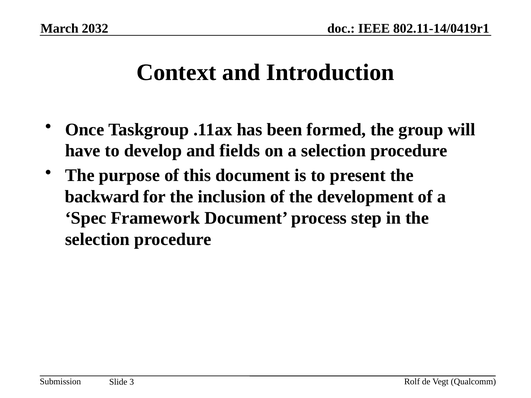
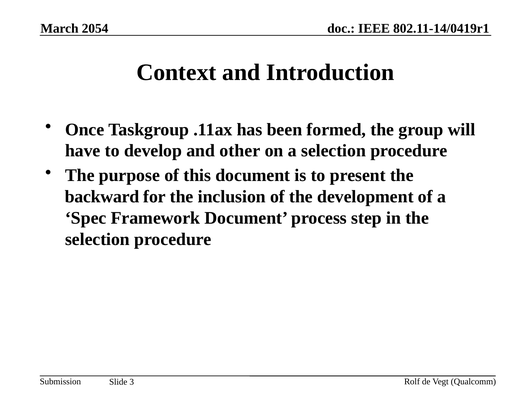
2032: 2032 -> 2054 (95, 28)
fields: fields -> other (240, 151)
